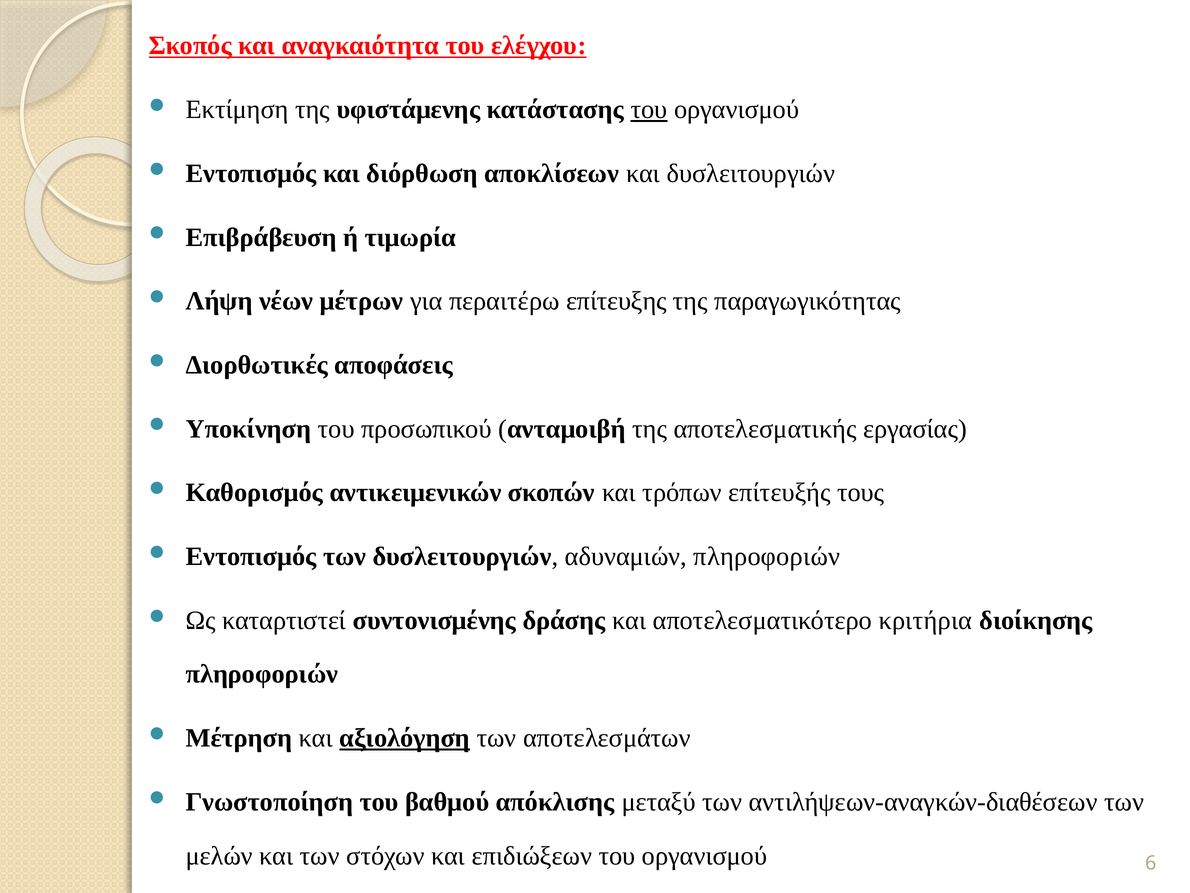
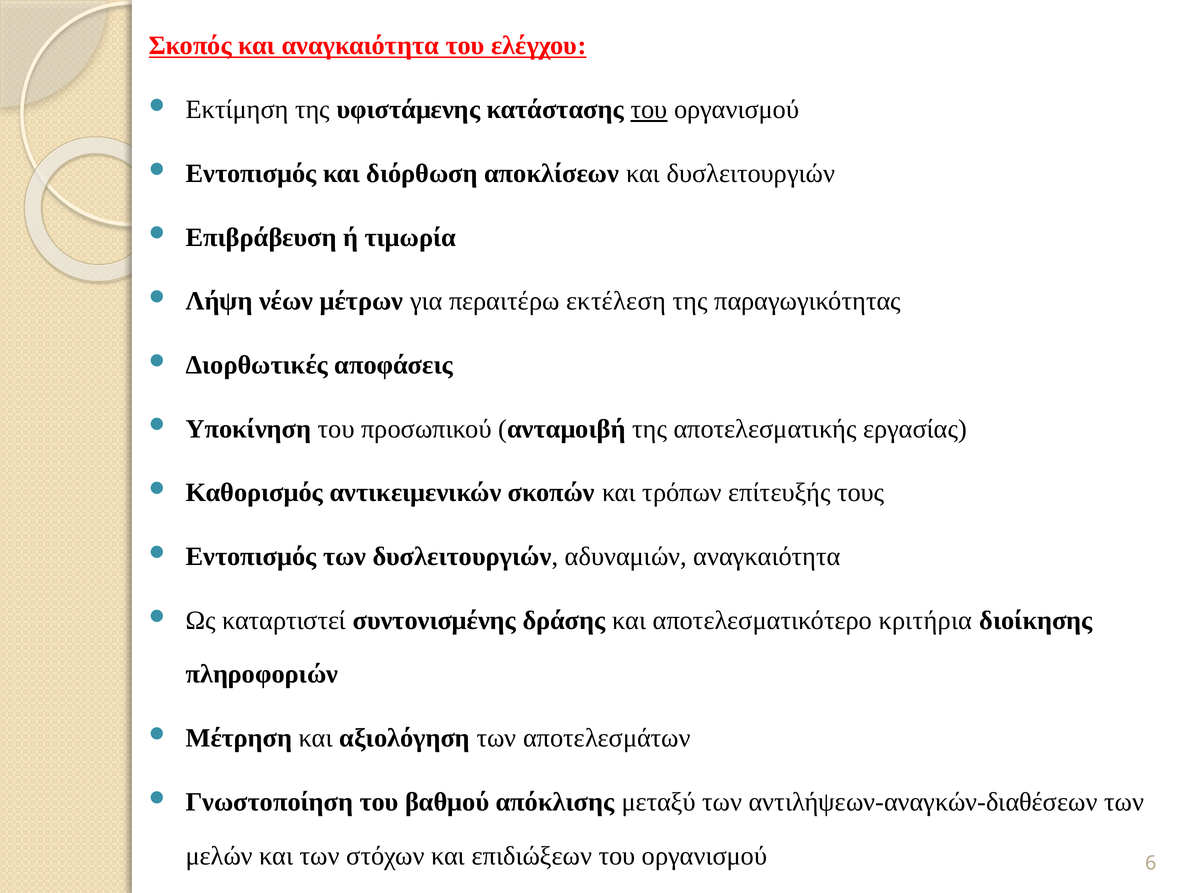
επίτευξης: επίτευξης -> εκτέλεση (616, 301)
αδυναμιών πληροφοριών: πληροφοριών -> αναγκαιότητα (767, 556)
αξιολόγηση underline: present -> none (405, 738)
